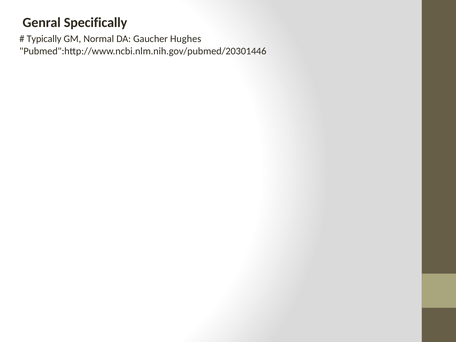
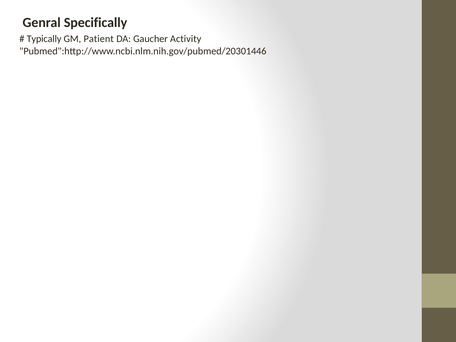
Normal: Normal -> Patient (99, 39)
Hughes: Hughes -> Activity (186, 39)
